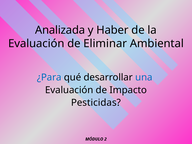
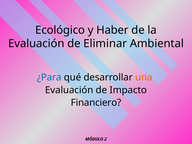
Analizada: Analizada -> Ecológico (60, 30)
una colour: blue -> orange (144, 77)
Pesticidas: Pesticidas -> Financiero (96, 103)
